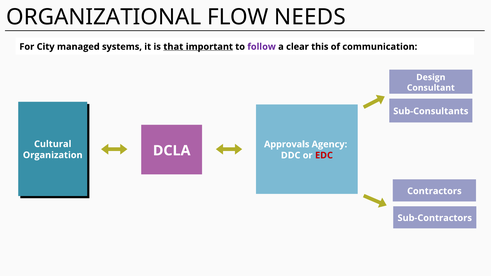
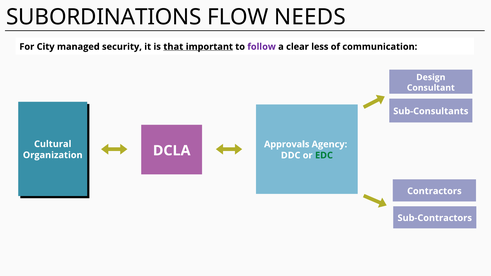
ORGANIZATIONAL: ORGANIZATIONAL -> SUBORDINATIONS (104, 17)
systems: systems -> security (122, 47)
this: this -> less (320, 47)
EDC colour: red -> green (324, 155)
